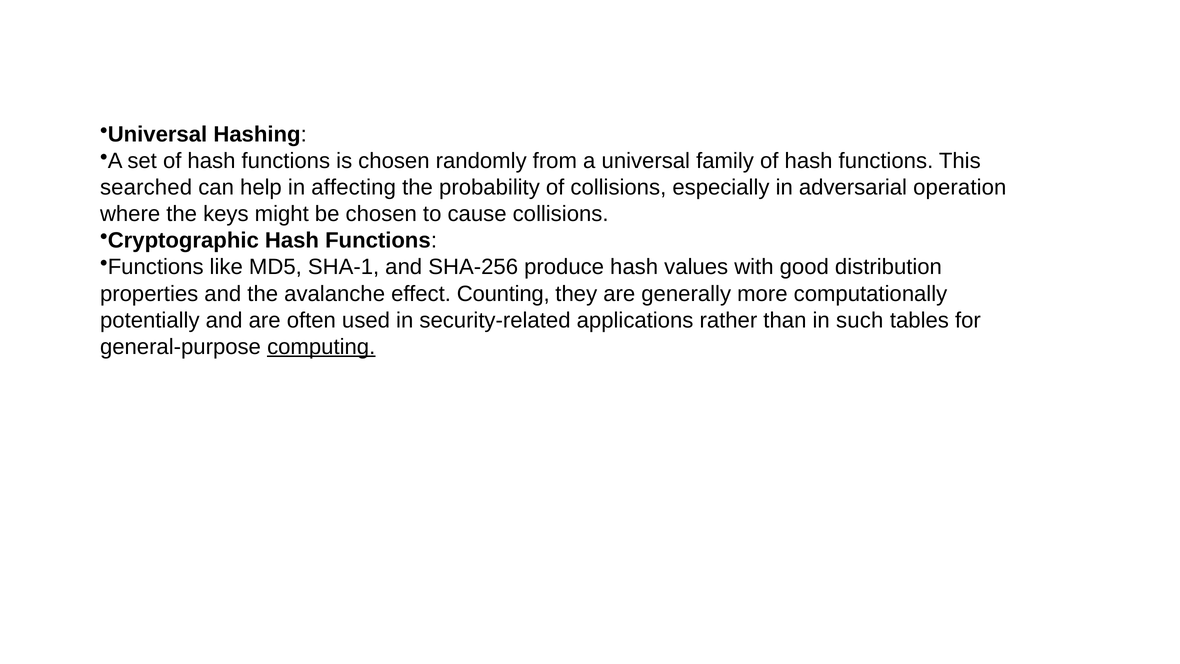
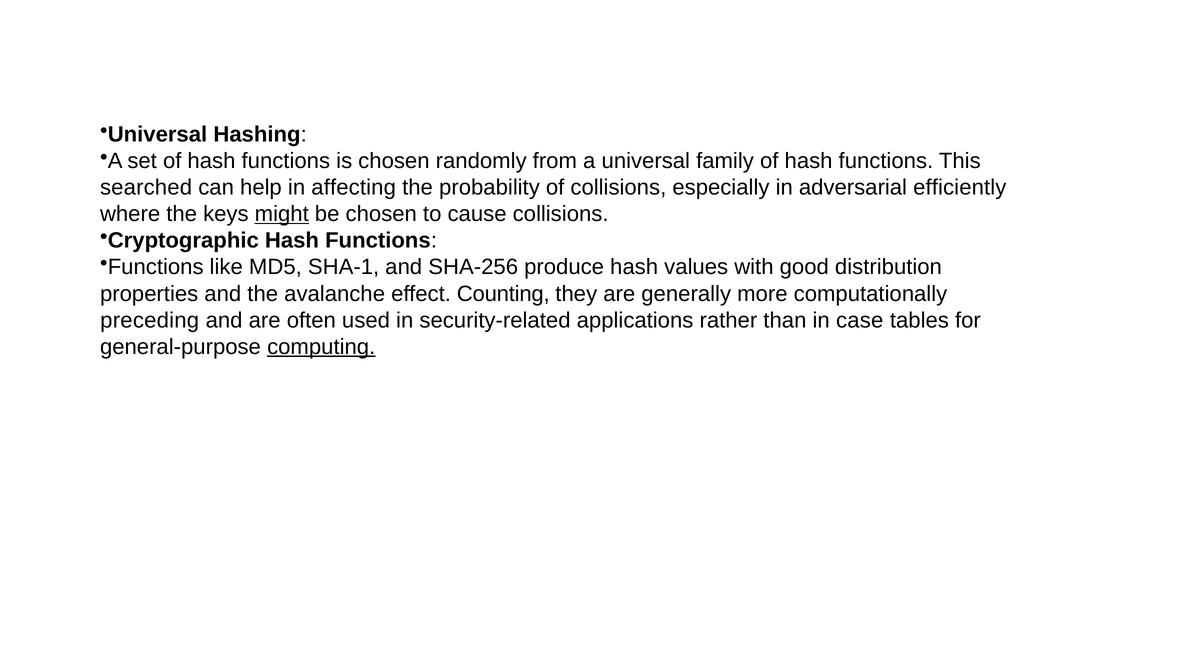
operation: operation -> efficiently (960, 187)
might underline: none -> present (282, 214)
potentially: potentially -> preceding (150, 320)
such: such -> case (860, 320)
